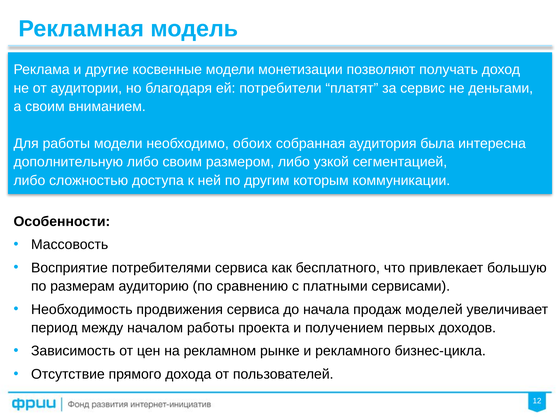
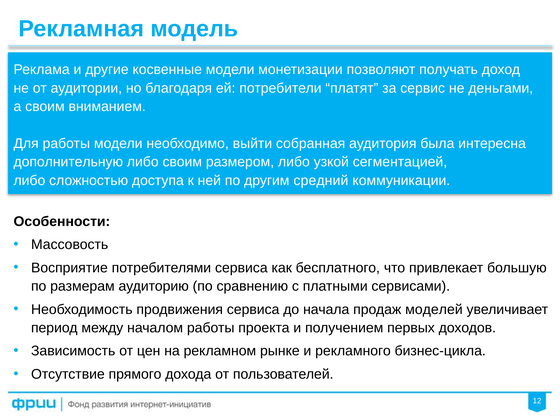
обоих: обоих -> выйти (252, 143)
которым: которым -> средний (321, 180)
